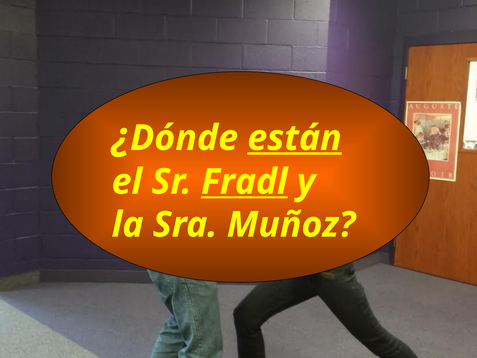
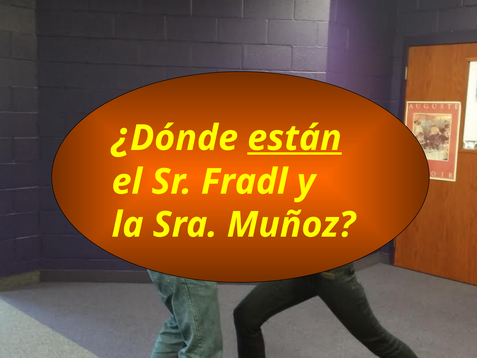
Fradl underline: present -> none (244, 182)
